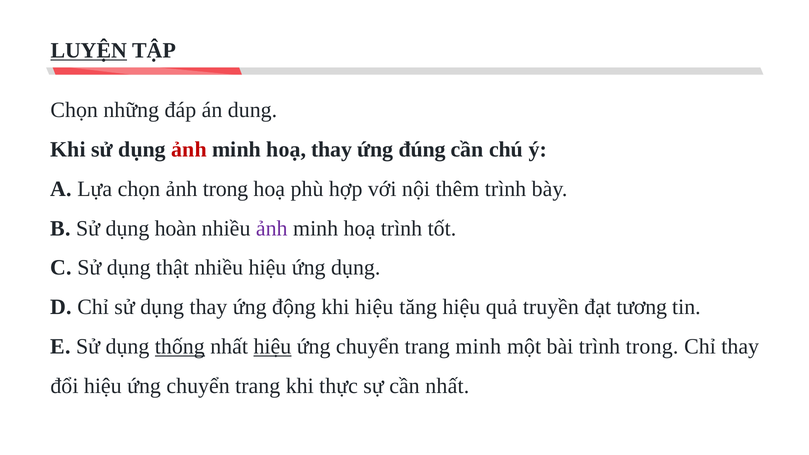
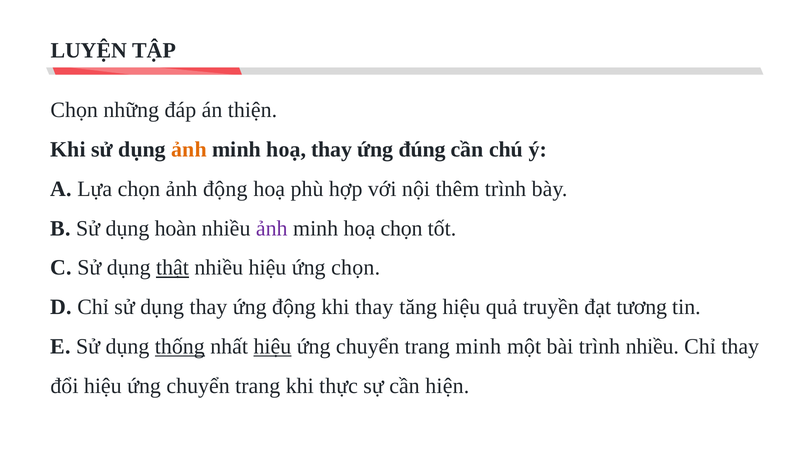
LUYỆN underline: present -> none (89, 51)
dung: dung -> thiện (253, 110)
ảnh colour: red -> orange (189, 150)
ảnh trong: trong -> động (225, 189)
hoạ trình: trình -> chọn (402, 228)
thật underline: none -> present (172, 268)
ứng dụng: dụng -> chọn (356, 268)
khi hiệu: hiệu -> thay (374, 307)
trình trong: trong -> nhiều (652, 347)
cần nhất: nhất -> hiện (447, 386)
